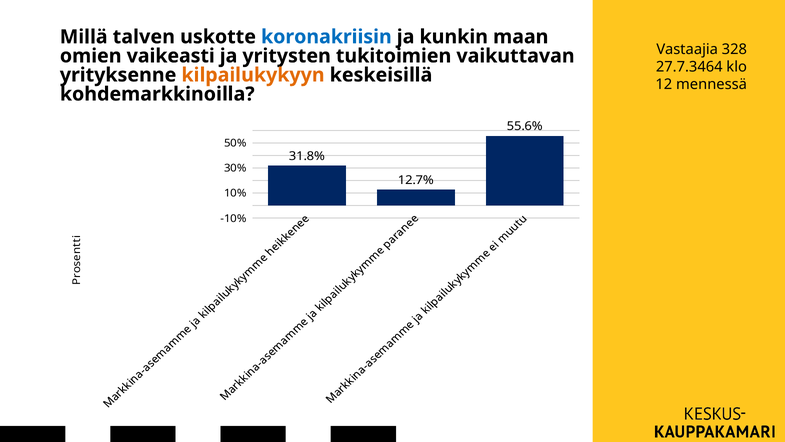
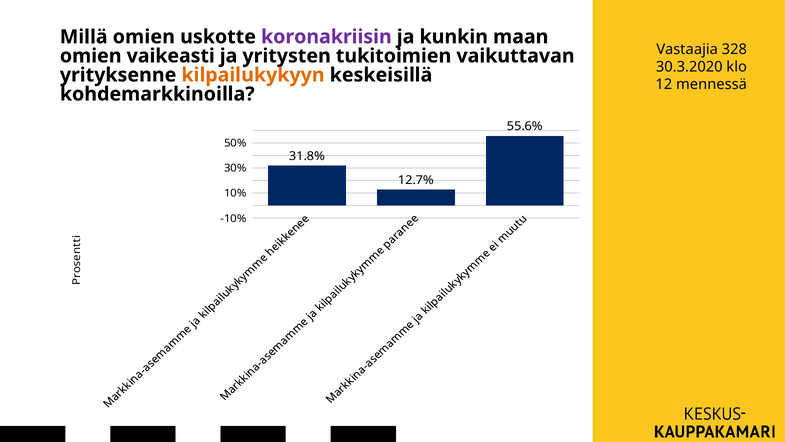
Millä talven: talven -> omien (144, 37)
koronakriisin colour: blue -> purple (326, 37)
27.7.3464: 27.7.3464 -> 30.3.2020 (689, 67)
